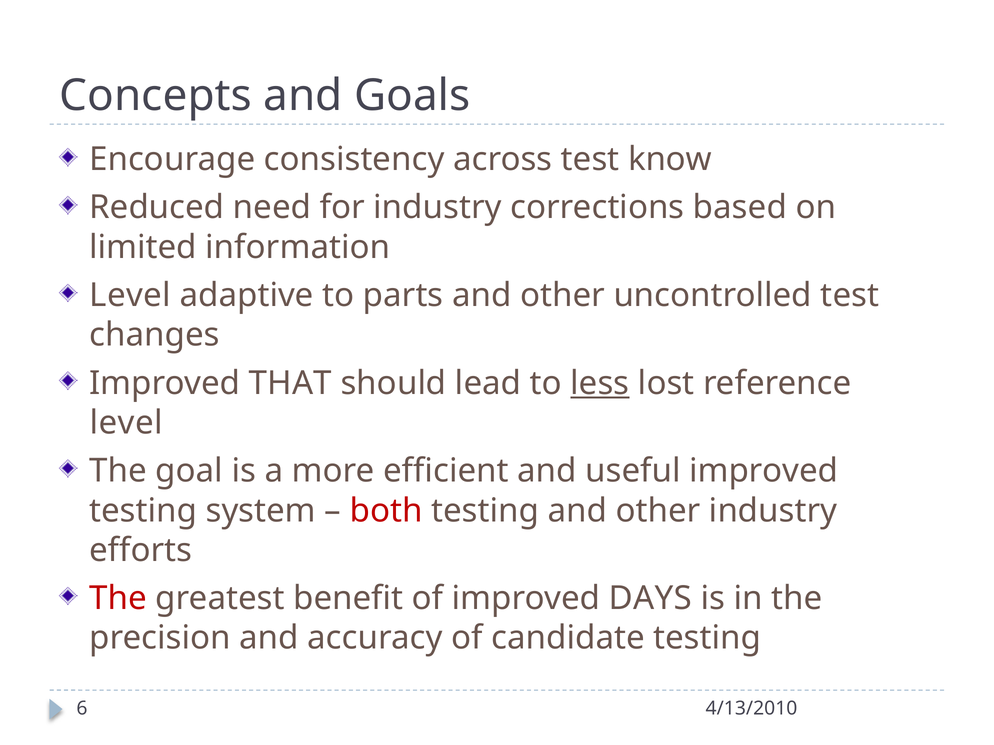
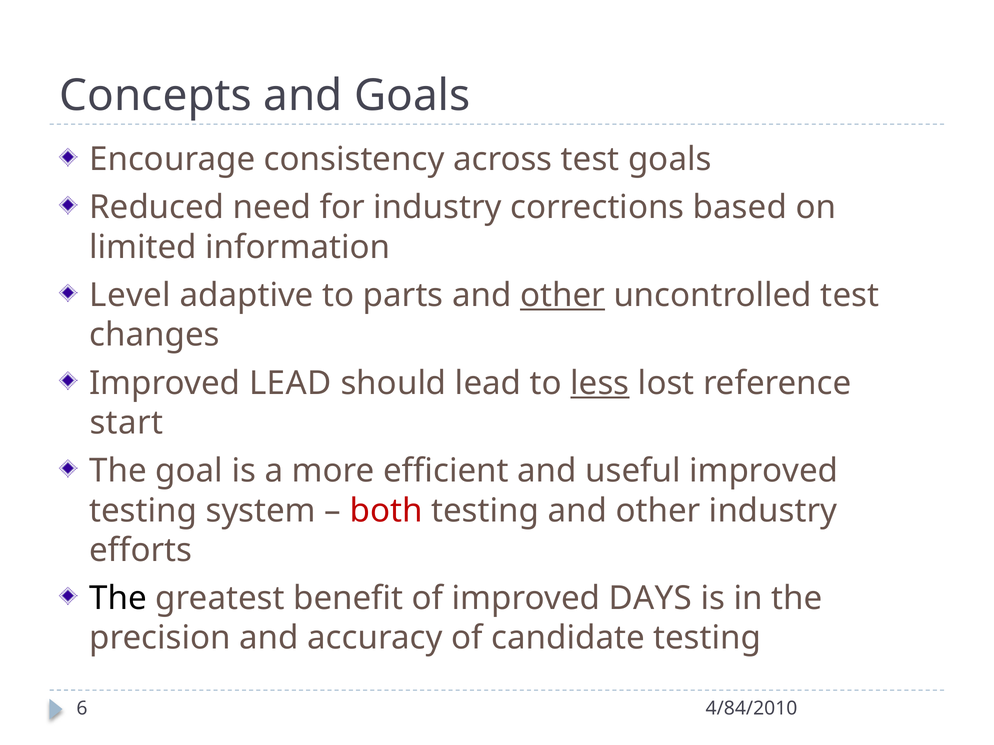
test know: know -> goals (670, 160)
other underline: none -> present (562, 296)
Improved THAT: THAT -> LEAD (290, 383)
level: level -> start (126, 423)
The colour: red -> black (118, 599)
4/13/2010: 4/13/2010 -> 4/84/2010 (751, 709)
